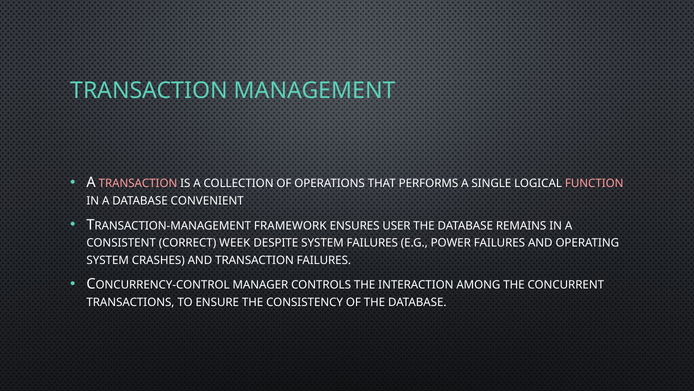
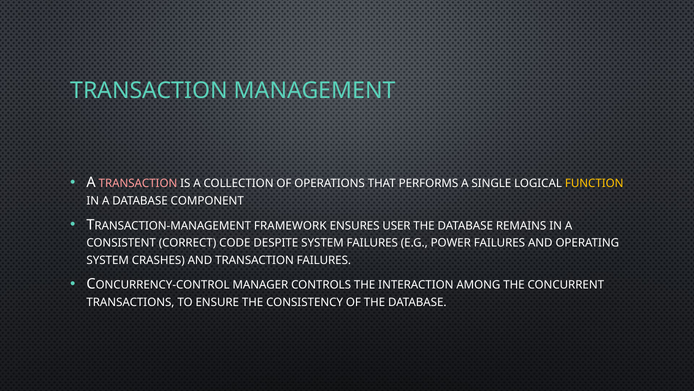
FUNCTION colour: pink -> yellow (594, 183)
CONVENIENT: CONVENIENT -> COMPONENT (207, 201)
WEEK: WEEK -> CODE (235, 243)
